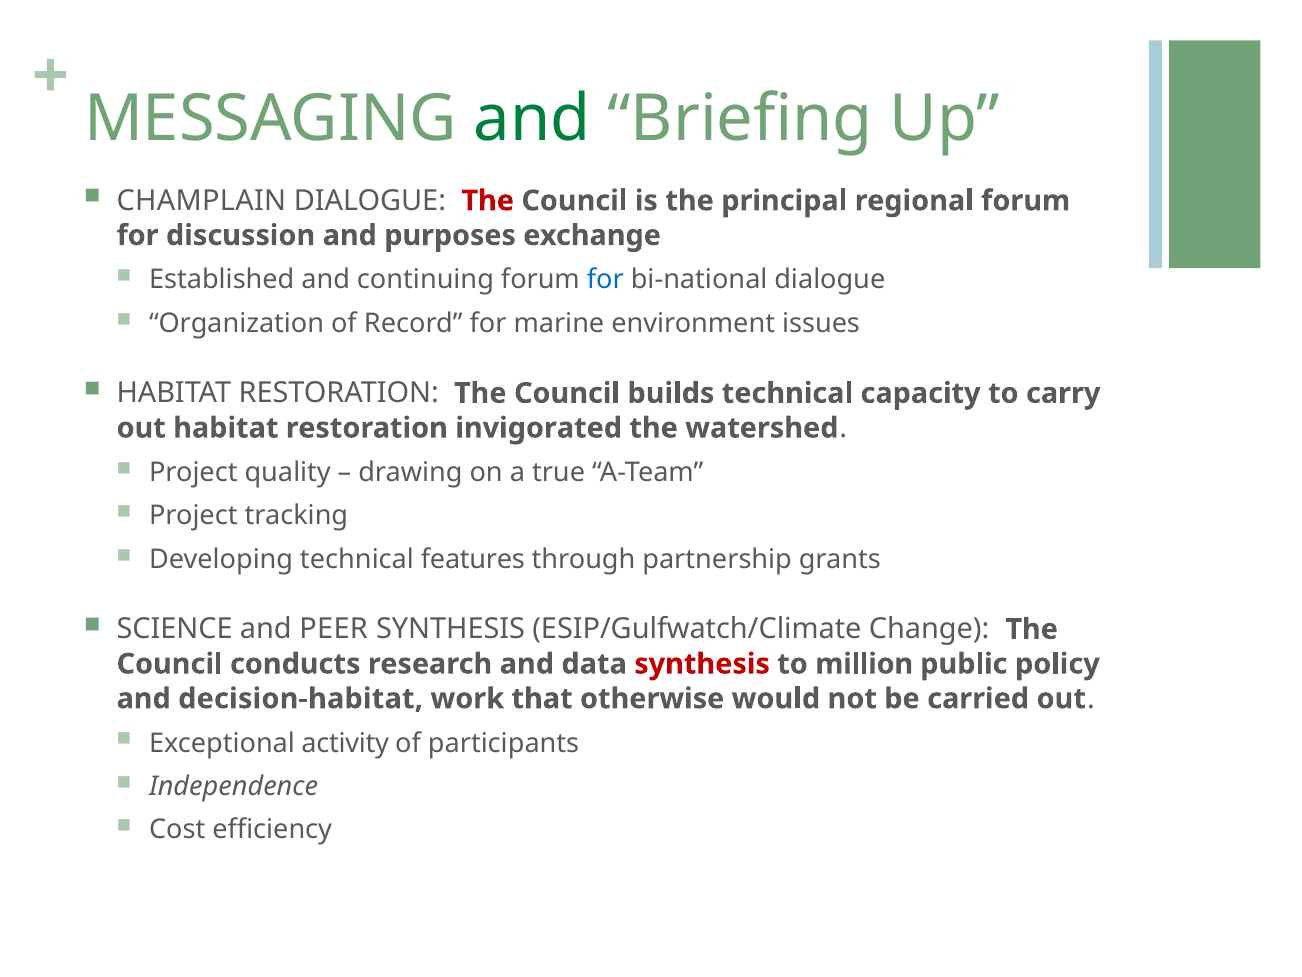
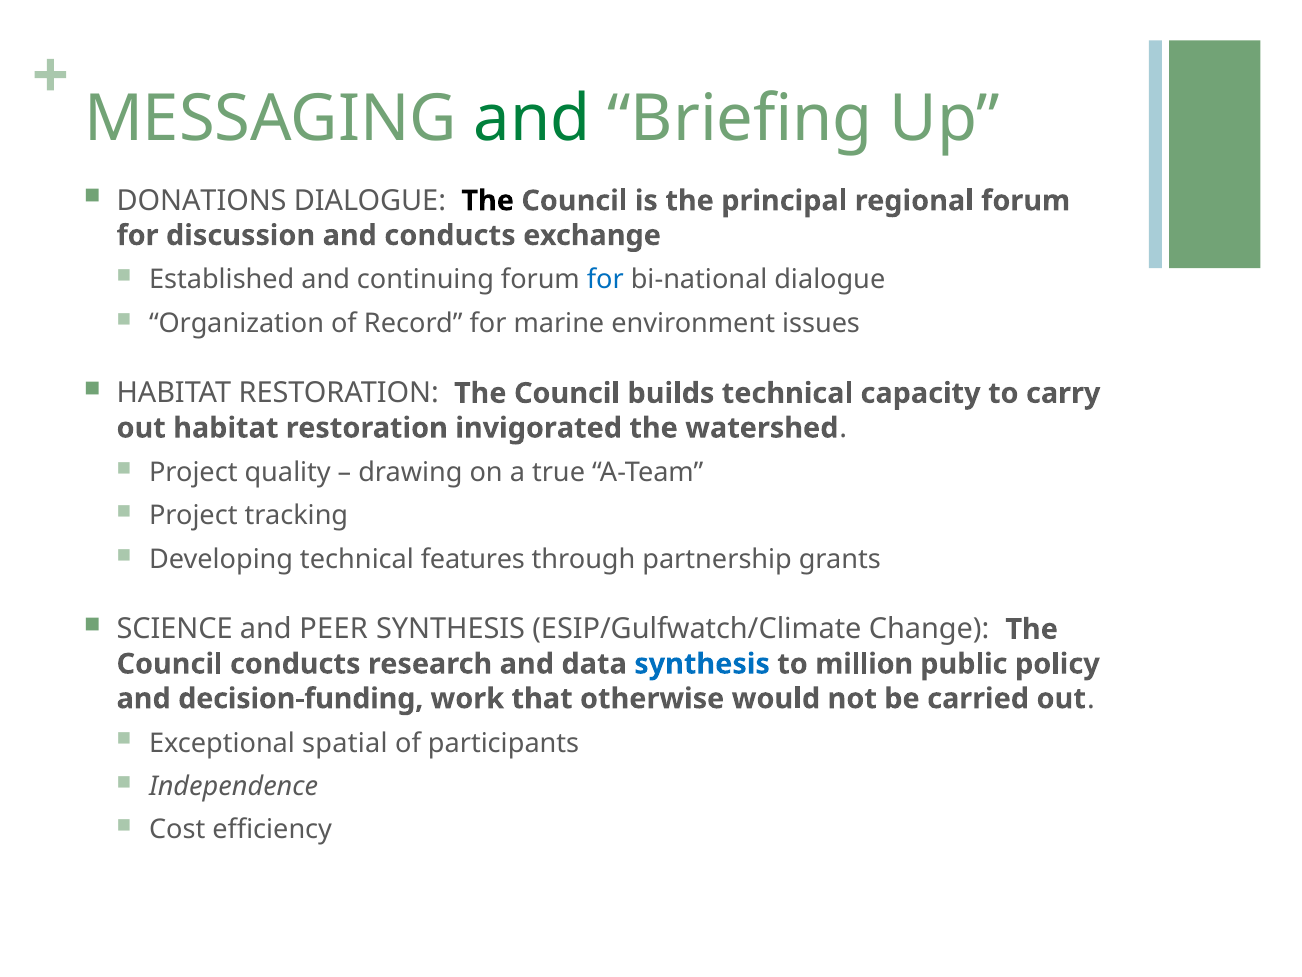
CHAMPLAIN: CHAMPLAIN -> DONATIONS (202, 201)
The colour: red -> black (488, 201)
and purposes: purposes -> conducts (450, 235)
synthesis colour: red -> blue (702, 664)
decision-habitat: decision-habitat -> decision-funding (301, 698)
activity: activity -> spatial (345, 743)
